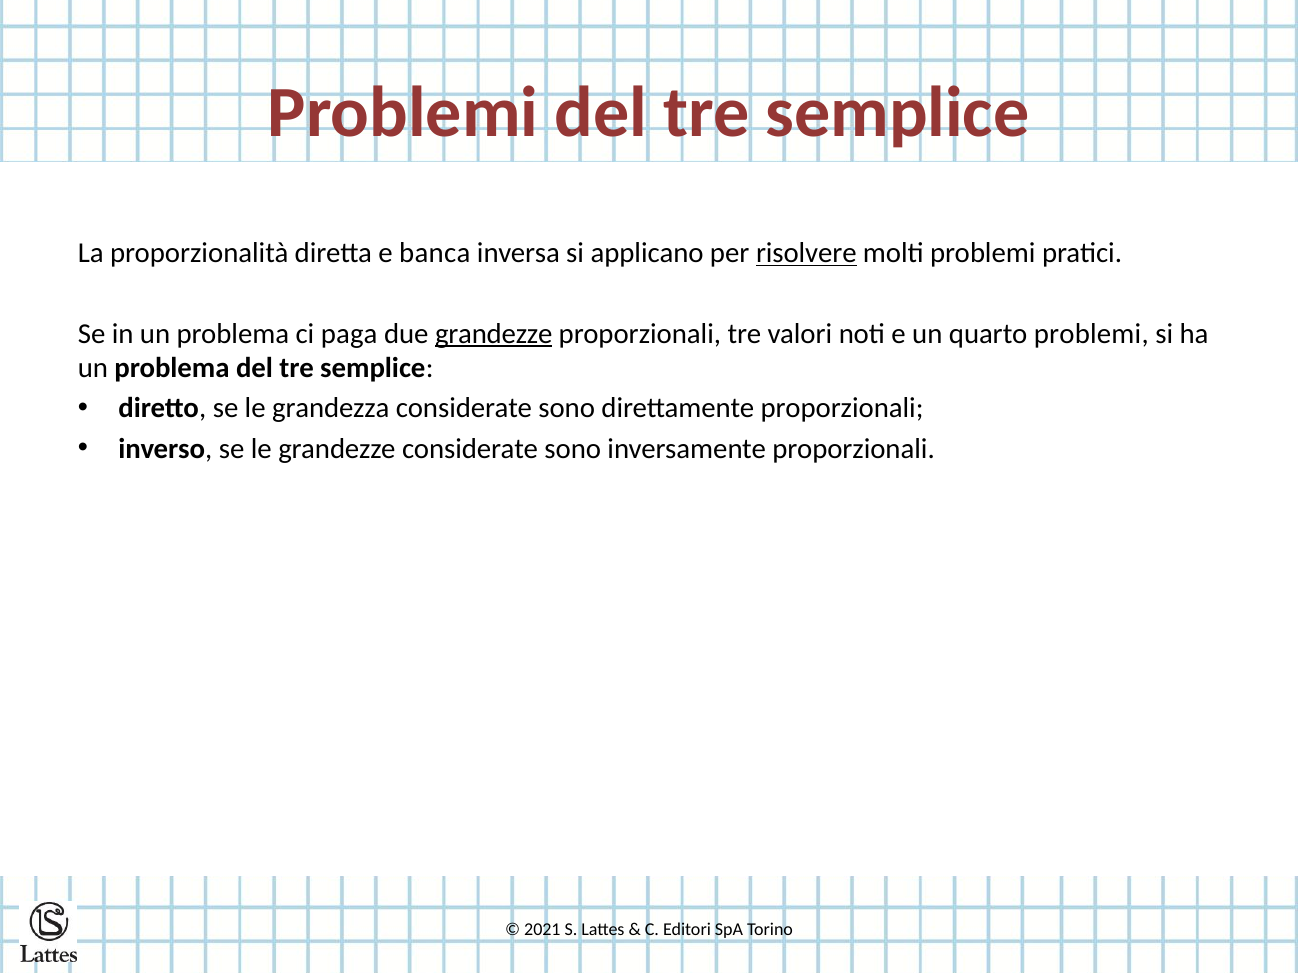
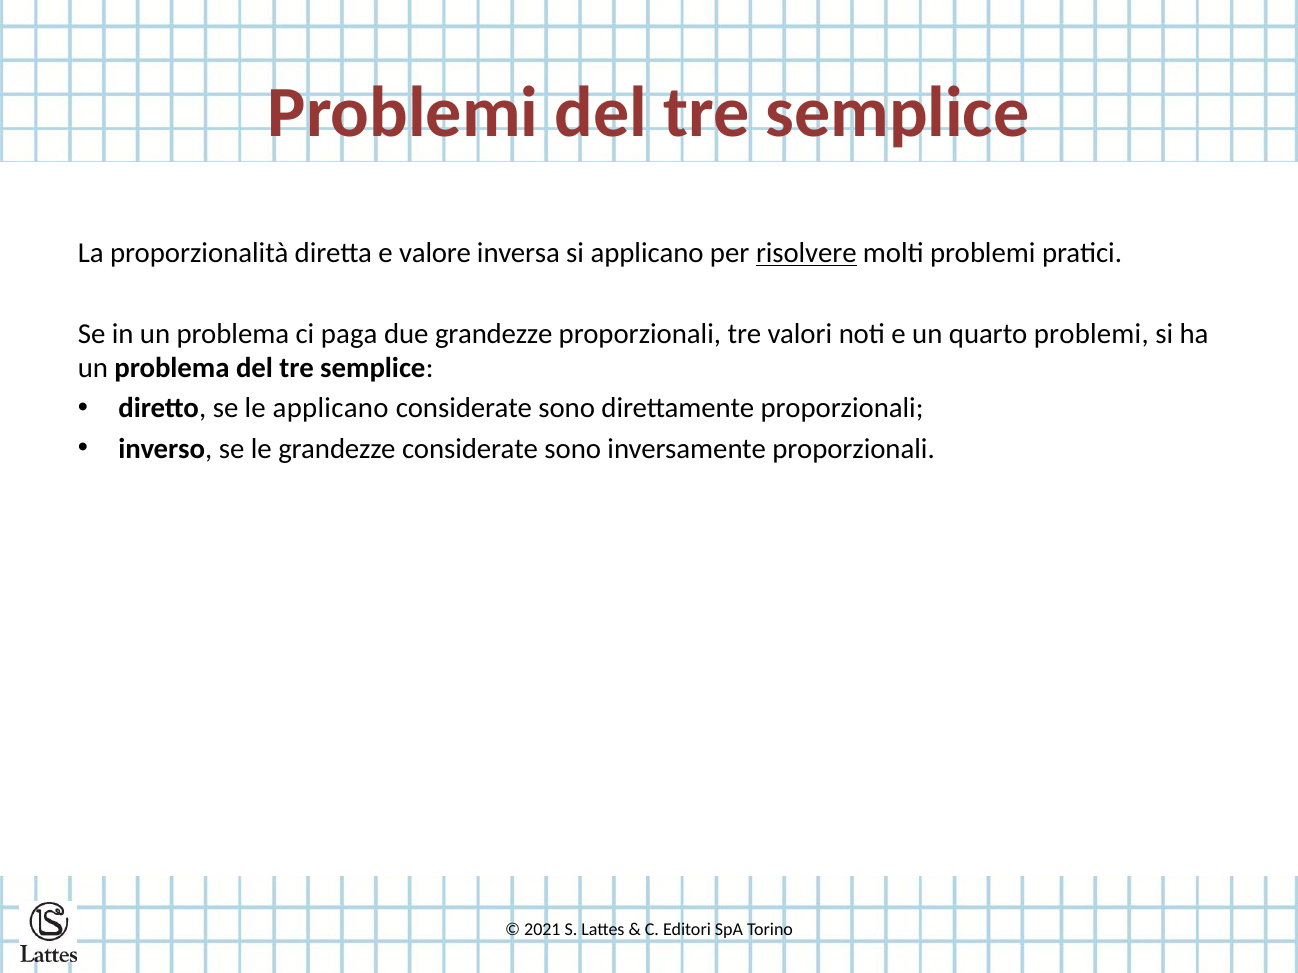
banca: banca -> valore (435, 253)
grandezze underline: present -> none (494, 334)
le grandezza: grandezza -> applicano (331, 409)
